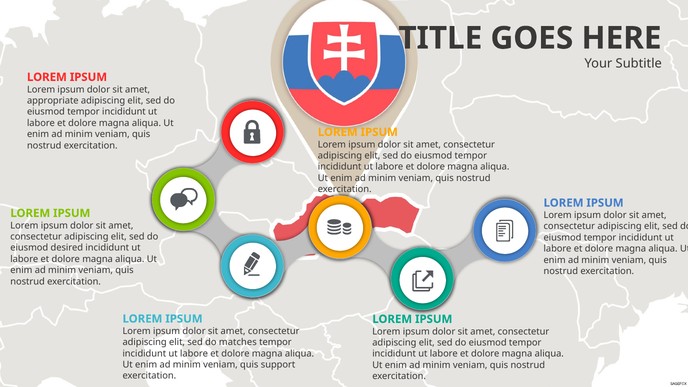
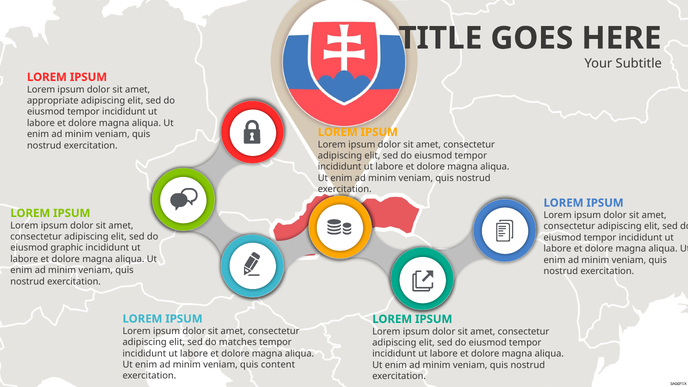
desired: desired -> graphic (67, 248)
support: support -> content (278, 365)
